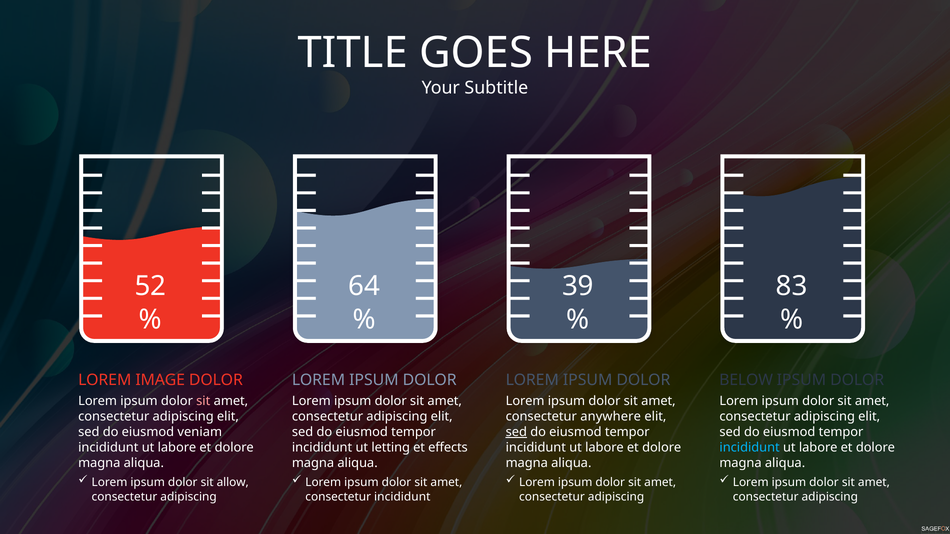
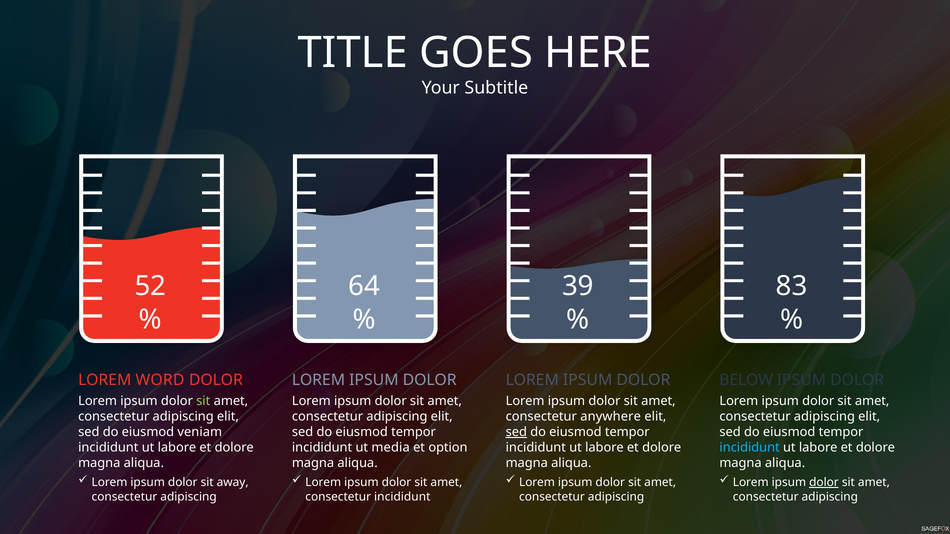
IMAGE: IMAGE -> WORD (160, 380)
sit colour: pink -> light green (203, 401)
letting: letting -> media (391, 448)
effects: effects -> option (448, 448)
allow: allow -> away (233, 483)
dolor underline: none -> present (824, 483)
